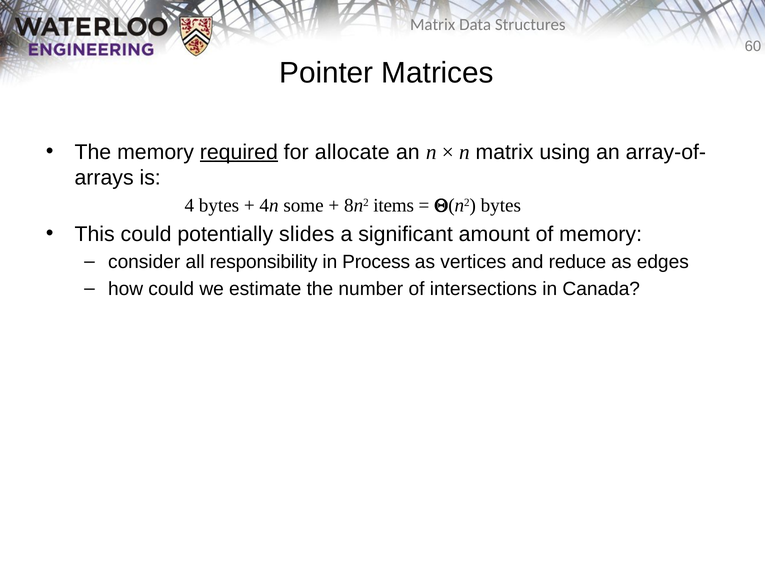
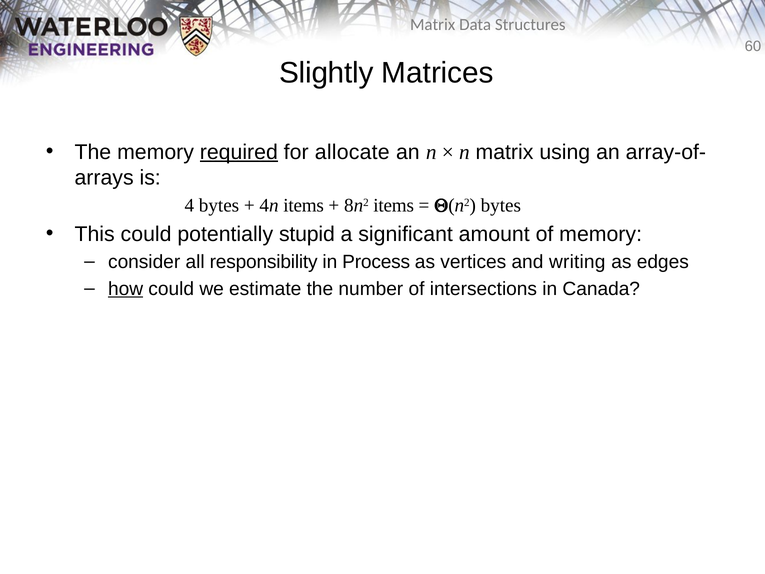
Pointer: Pointer -> Slightly (326, 73)
4n some: some -> items (304, 205)
slides: slides -> stupid (307, 234)
reduce: reduce -> writing (577, 262)
how underline: none -> present (126, 289)
